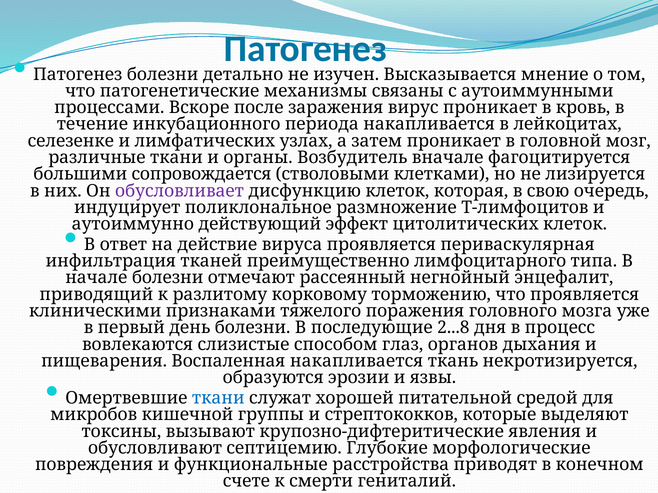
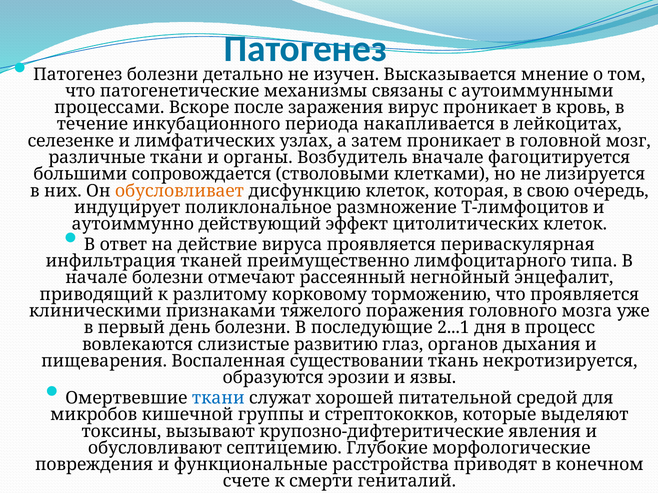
обусловливает colour: purple -> orange (179, 191)
2...8: 2...8 -> 2...1 (453, 328)
способом: способом -> развитию (336, 345)
Воспаленная накапливается: накапливается -> существовании (357, 361)
